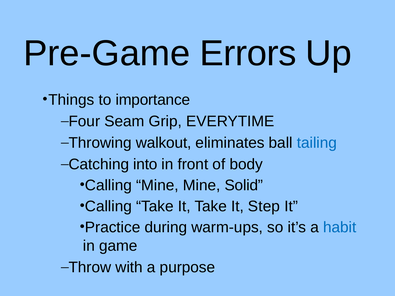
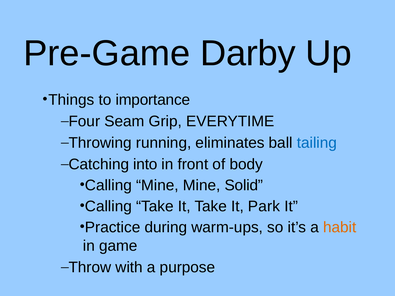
Errors: Errors -> Darby (248, 54)
walkout: walkout -> running (164, 143)
Step: Step -> Park (264, 207)
habit colour: blue -> orange (340, 228)
